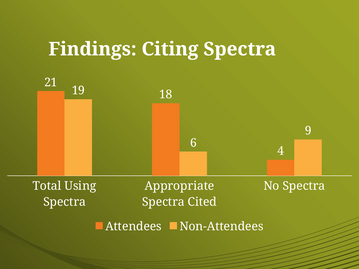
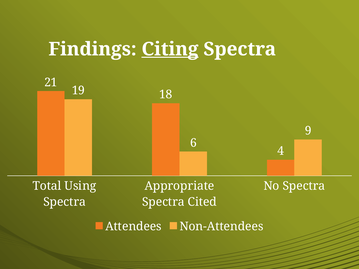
Citing underline: none -> present (170, 49)
